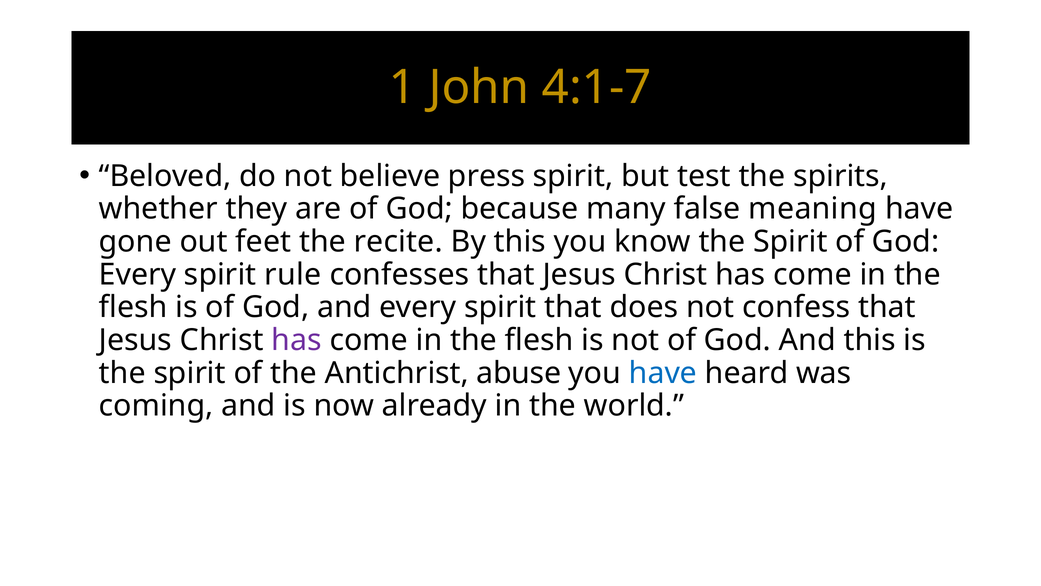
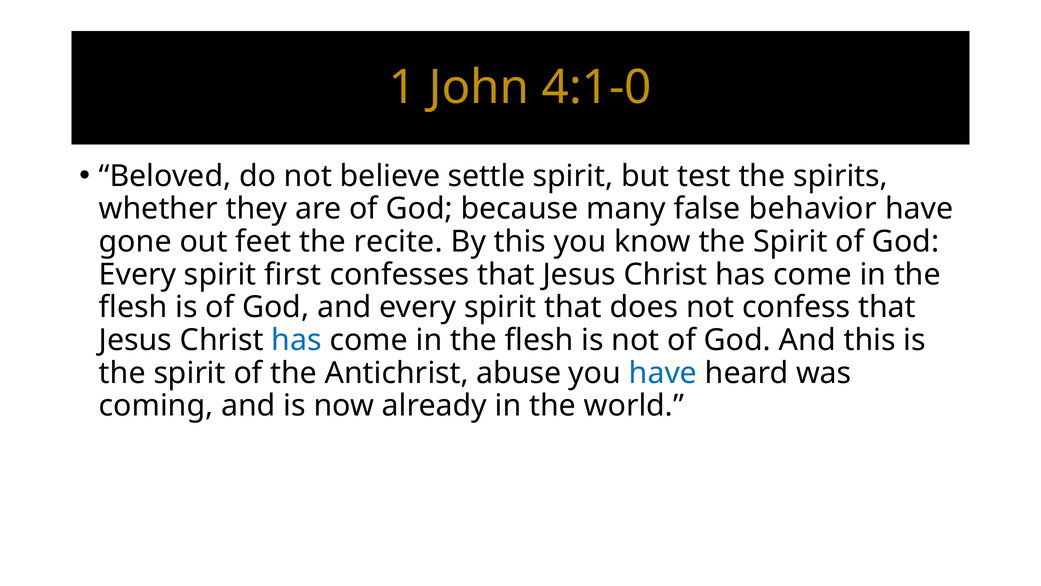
4:1-7: 4:1-7 -> 4:1-0 (597, 87)
press: press -> settle (487, 176)
meaning: meaning -> behavior (813, 209)
rule: rule -> first (293, 274)
has colour: purple -> blue (297, 340)
